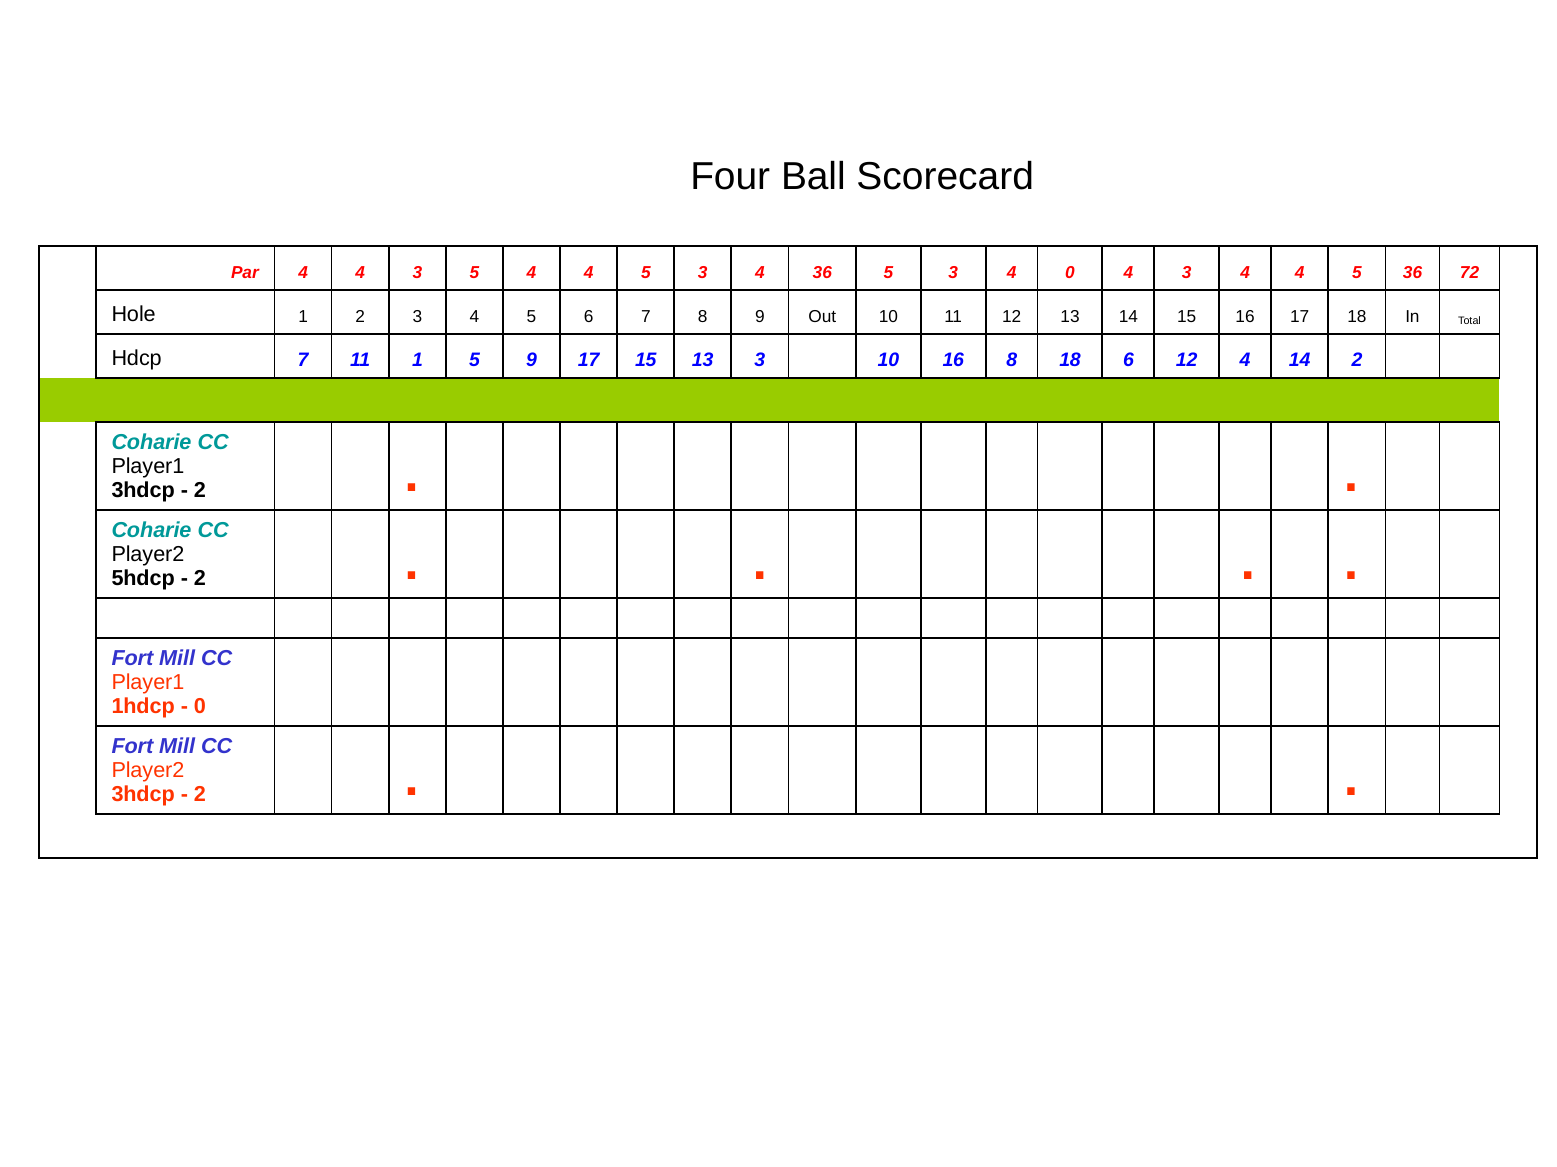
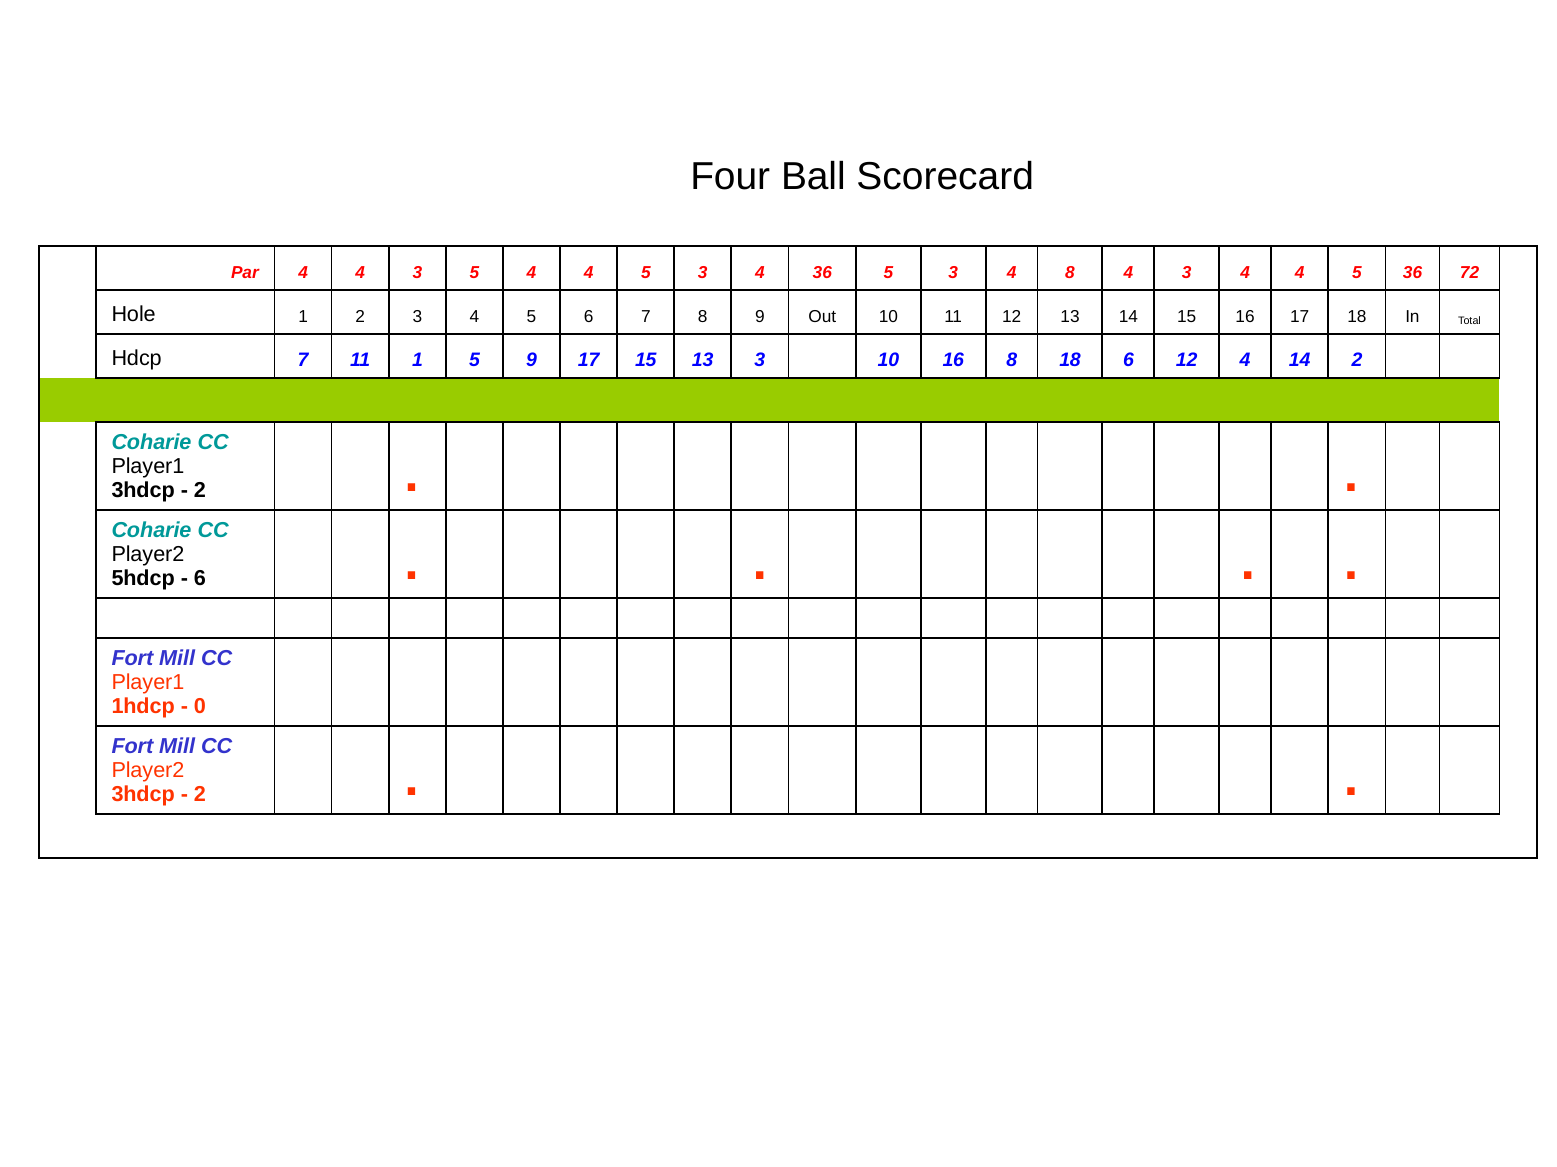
4 0: 0 -> 8 (1070, 273)
2: 2 -> 6 (200, 579)
